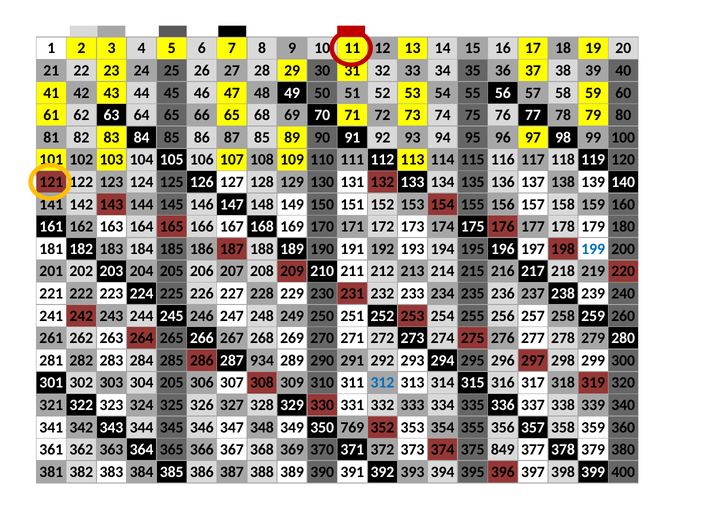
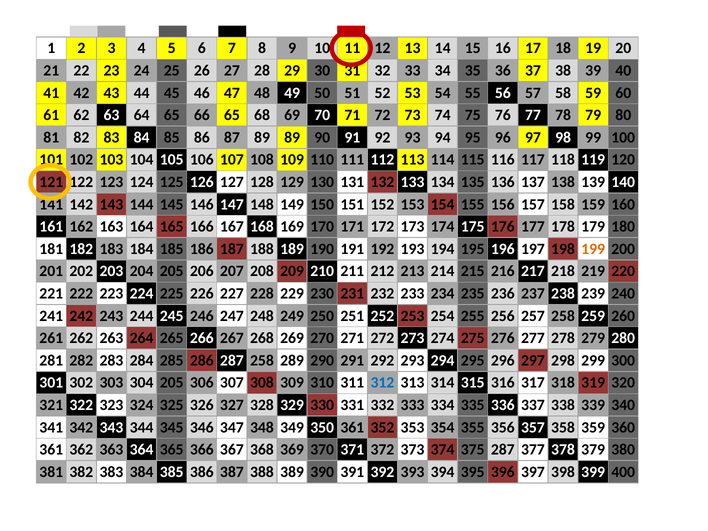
87 85: 85 -> 89 (262, 137)
199 colour: blue -> orange (593, 249)
287 934: 934 -> 258 (262, 360)
350 769: 769 -> 361 (352, 427)
375 849: 849 -> 287 (503, 450)
